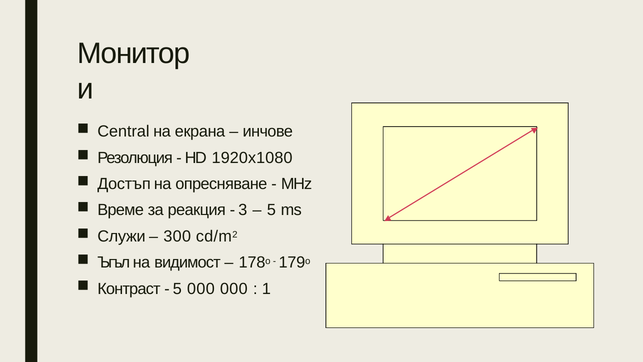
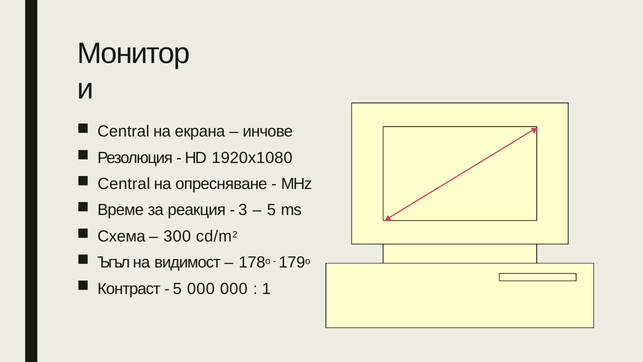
Достъп: Достъп -> Central (124, 184)
Служи: Служи -> Схема (121, 236)
